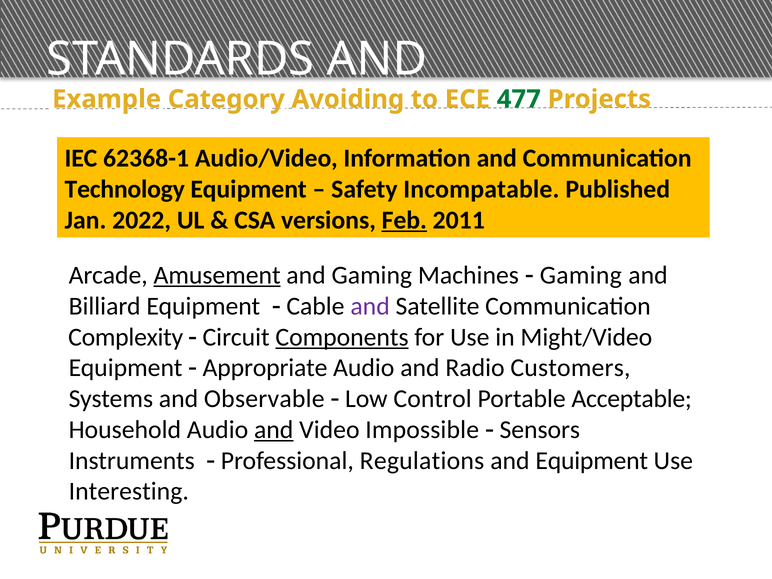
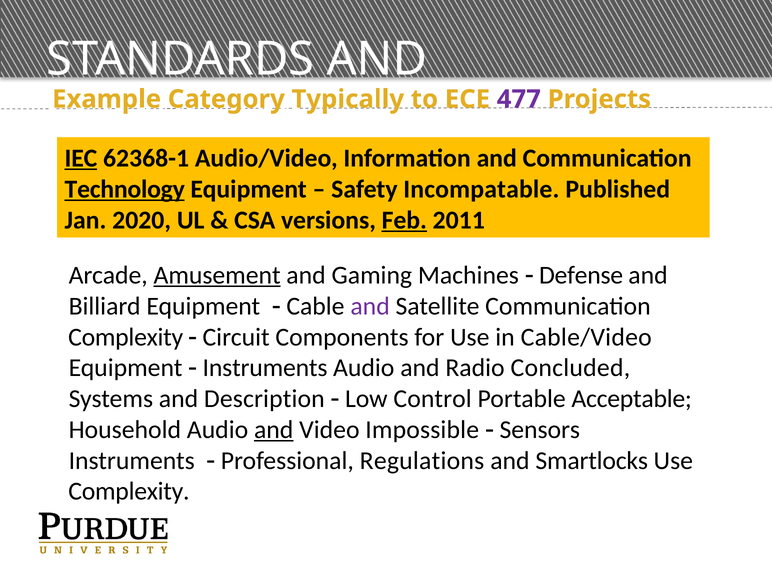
Avoiding: Avoiding -> Typically (348, 99)
477 colour: green -> purple (519, 99)
IEC underline: none -> present (81, 158)
Technology underline: none -> present (125, 189)
2022: 2022 -> 2020 (142, 220)
Gaming: Gaming -> Defense (581, 275)
Components underline: present -> none (342, 337)
Might/Video: Might/Video -> Cable/Video (586, 337)
Appropriate: Appropriate -> Instruments (265, 368)
Customers: Customers -> Concluded (570, 368)
Observable: Observable -> Description (264, 399)
and Equipment: Equipment -> Smartlocks (592, 461)
Interesting: Interesting -> Complexity (129, 491)
